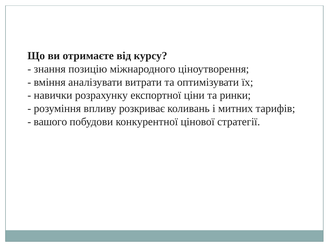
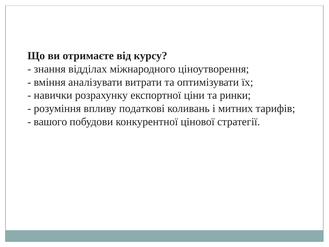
позицію: позицію -> відділах (88, 69)
розкриває: розкриває -> податкові (142, 108)
